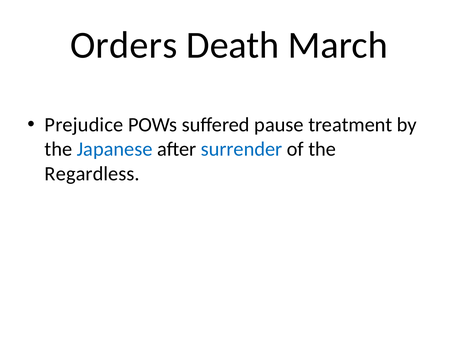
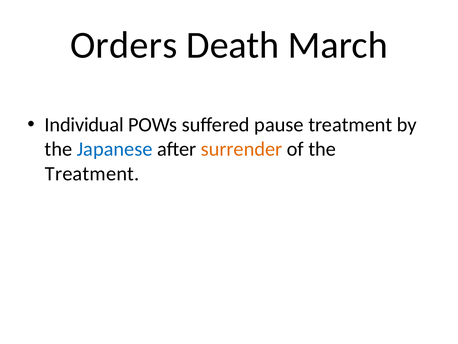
Prejudice: Prejudice -> Individual (84, 125)
surrender colour: blue -> orange (242, 149)
Regardless: Regardless -> Treatment (92, 173)
